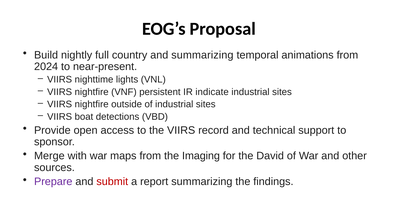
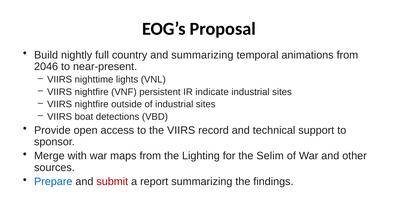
2024: 2024 -> 2046 (46, 67)
Imaging: Imaging -> Lighting (201, 156)
David: David -> Selim (270, 156)
Prepare colour: purple -> blue (53, 182)
